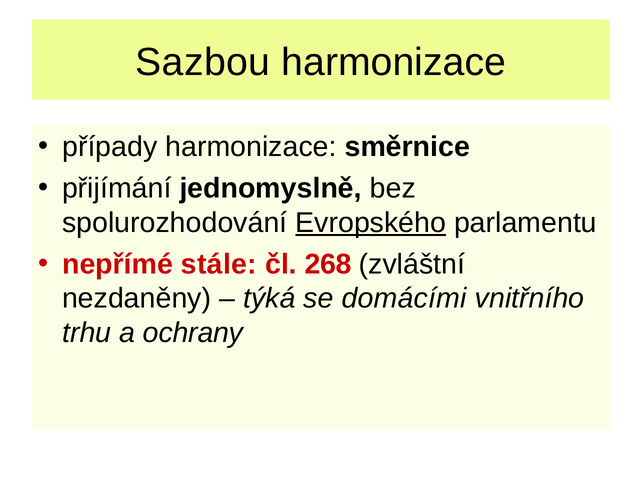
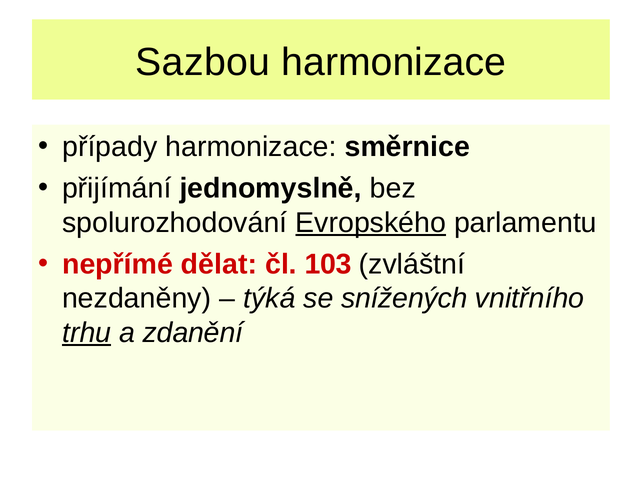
stále: stále -> dělat (219, 264)
268: 268 -> 103 (328, 264)
domácími: domácími -> snížených (404, 298)
trhu underline: none -> present (87, 332)
ochrany: ochrany -> zdanění (193, 332)
